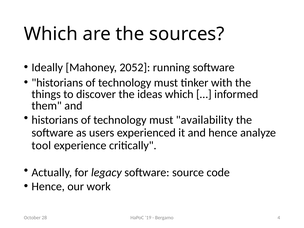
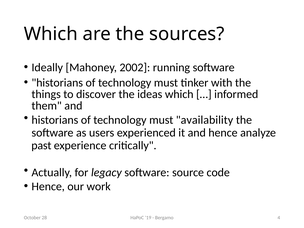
2052: 2052 -> 2002 (135, 68)
tool: tool -> past (41, 145)
